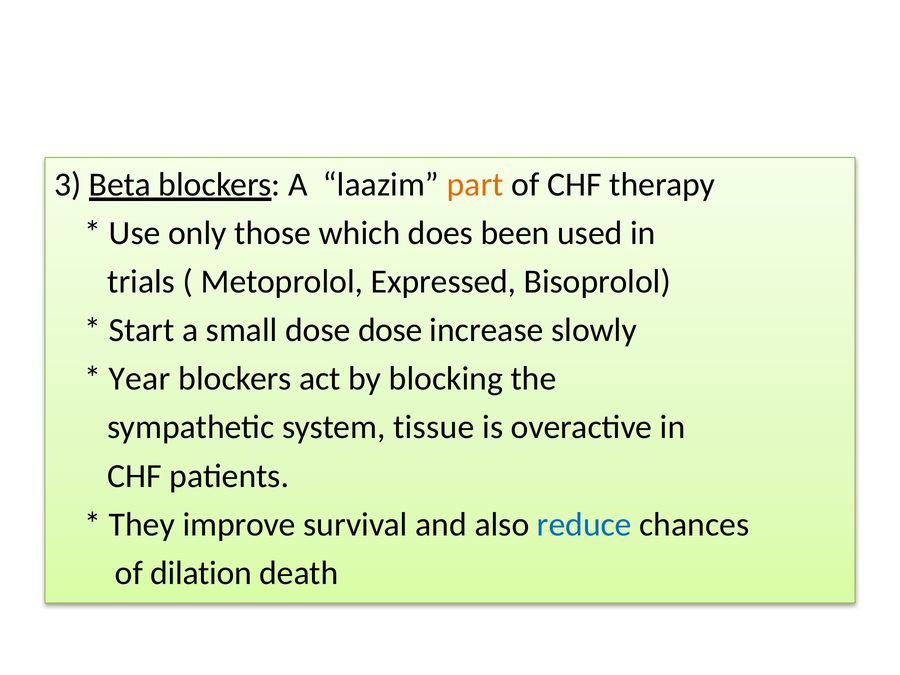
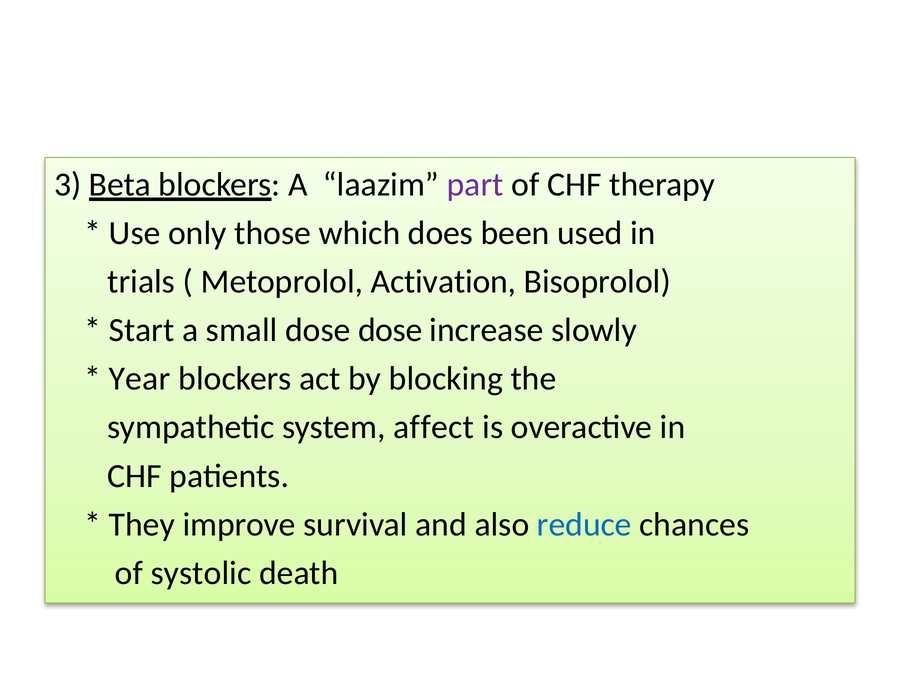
part colour: orange -> purple (475, 185)
Expressed: Expressed -> Activation (444, 282)
tissue: tissue -> affect (434, 427)
dilation: dilation -> systolic (201, 573)
